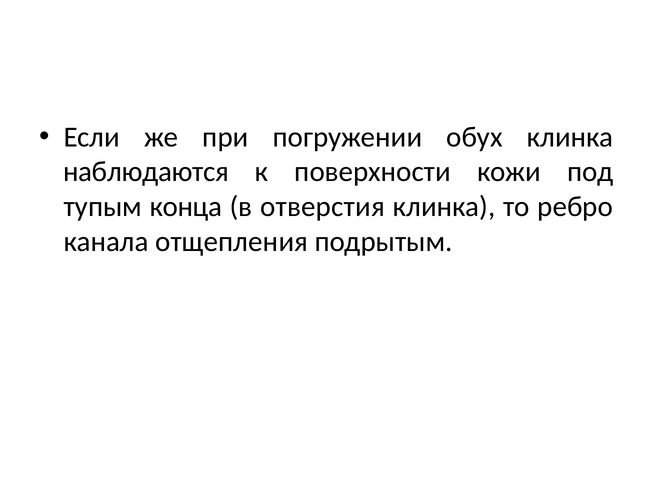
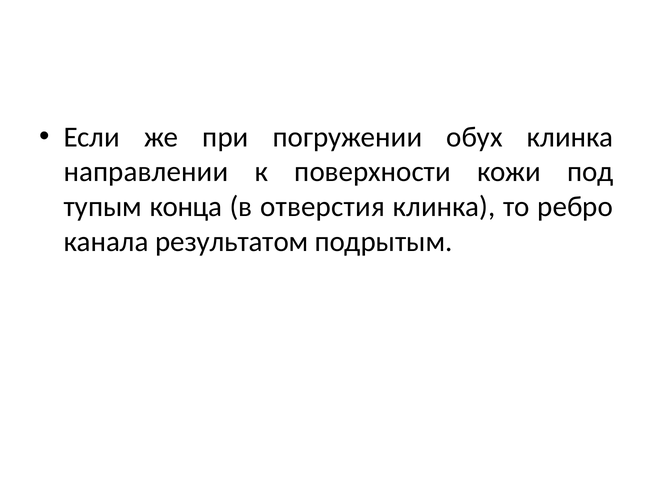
наблюдаются: наблюдаются -> направлении (146, 172)
отщепления: отщепления -> результатом (232, 241)
